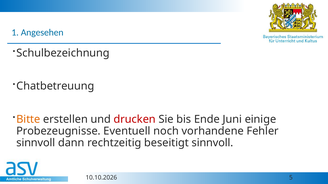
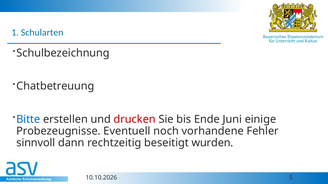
Angesehen: Angesehen -> Schularten (42, 33)
Bitte colour: orange -> blue (28, 120)
beseitigt sinnvoll: sinnvoll -> wurden (212, 143)
